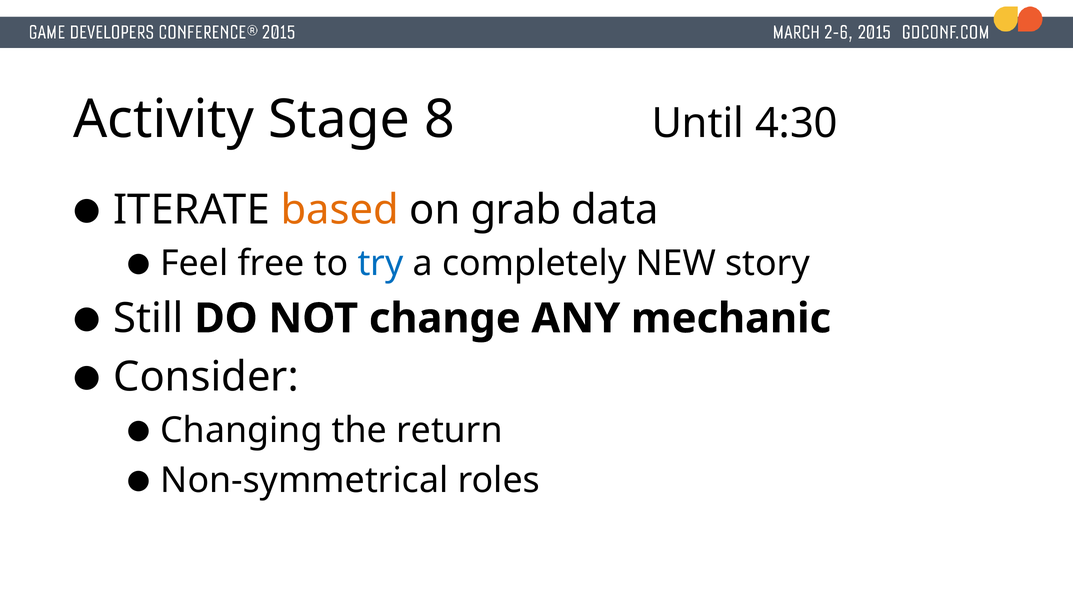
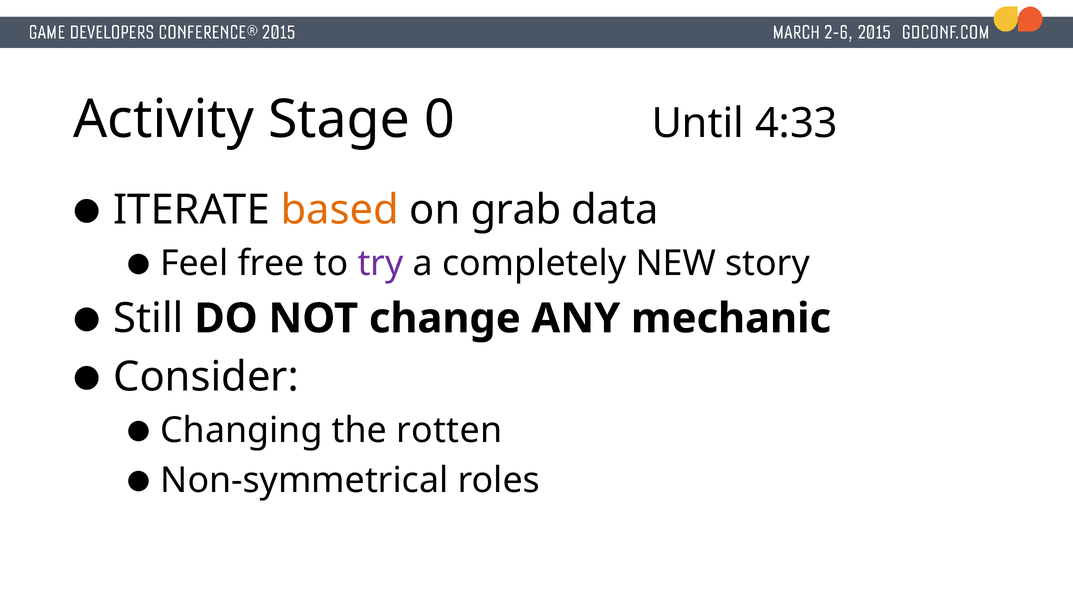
8: 8 -> 0 (439, 119)
4:30: 4:30 -> 4:33 (796, 123)
try colour: blue -> purple (381, 263)
return: return -> rotten (449, 430)
